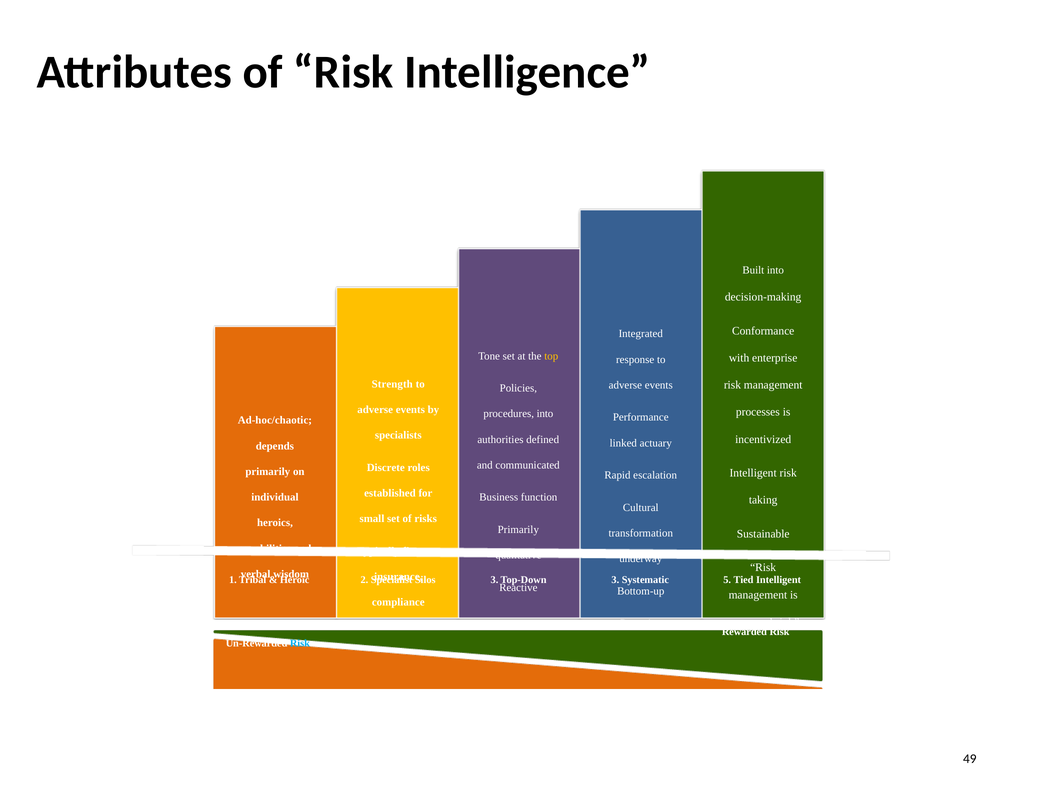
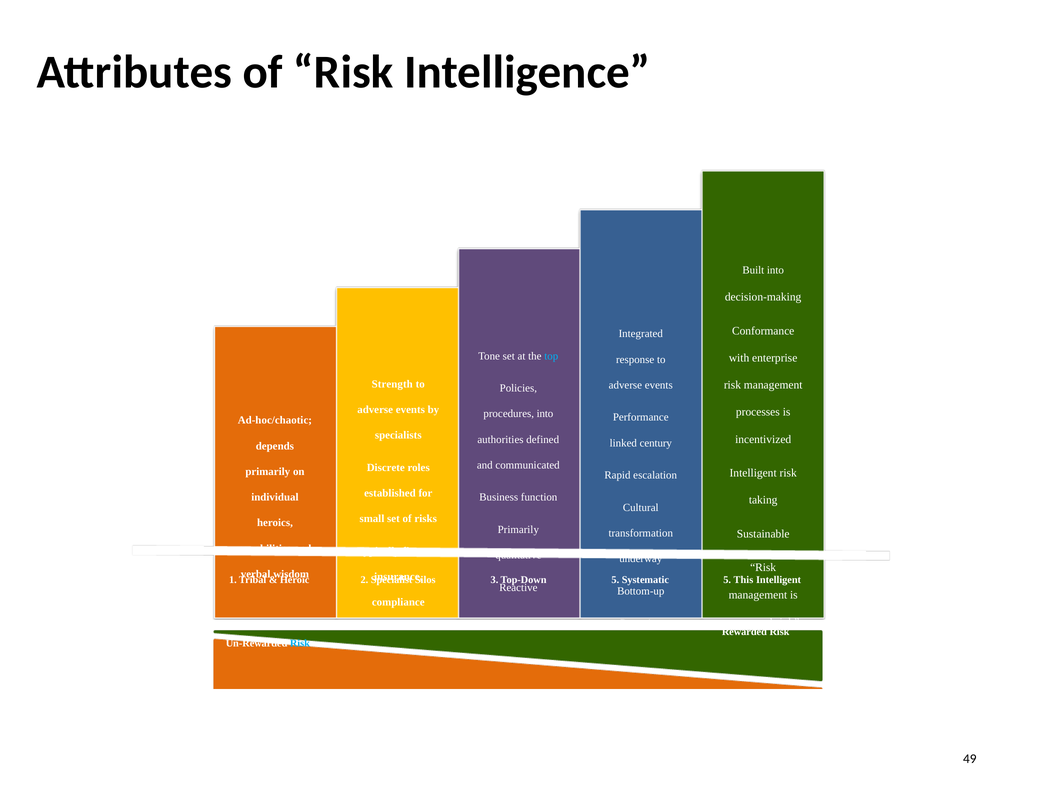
top colour: yellow -> light blue (551, 356)
actuary: actuary -> century (656, 443)
Top-Down 3: 3 -> 5 (615, 580)
Tied: Tied -> This (743, 580)
